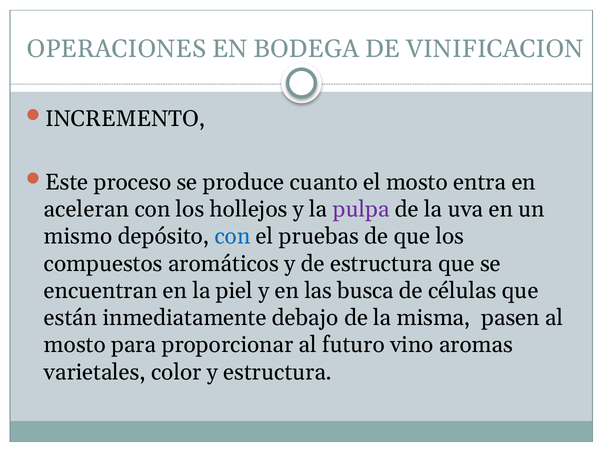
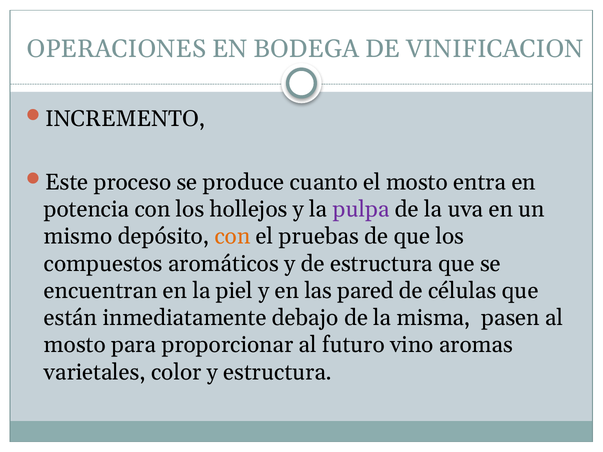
aceleran: aceleran -> potencia (87, 209)
con colour: blue -> orange (233, 237)
busca: busca -> pared (366, 291)
